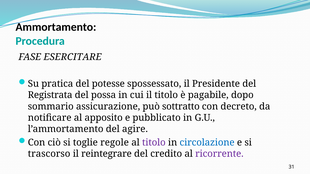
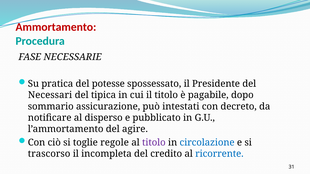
Ammortamento colour: black -> red (56, 27)
ESERCITARE: ESERCITARE -> NECESSARIE (73, 57)
Registrata: Registrata -> Necessari (50, 95)
possa: possa -> tipica (103, 95)
sottratto: sottratto -> intestati (181, 107)
apposito: apposito -> disperso (104, 118)
reintegrare: reintegrare -> incompleta (106, 154)
ricorrente colour: purple -> blue (219, 154)
